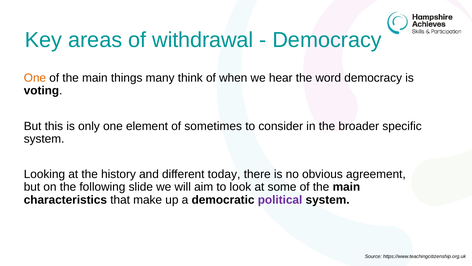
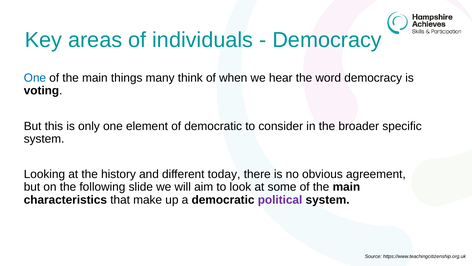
withdrawal: withdrawal -> individuals (203, 40)
One colour: orange -> blue (35, 78)
of sometimes: sometimes -> democratic (213, 126)
